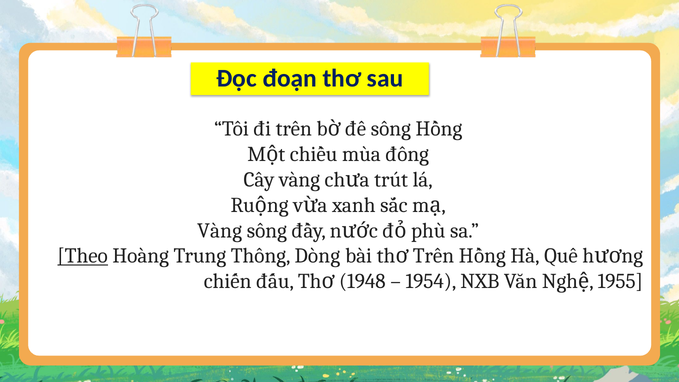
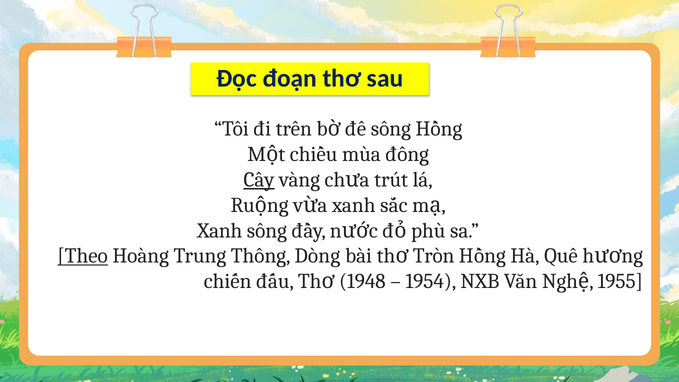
Cây underline: none -> present (259, 180)
Vàng: Vàng -> Xanh (220, 230)
Trên: Trên -> Tròn (434, 256)
